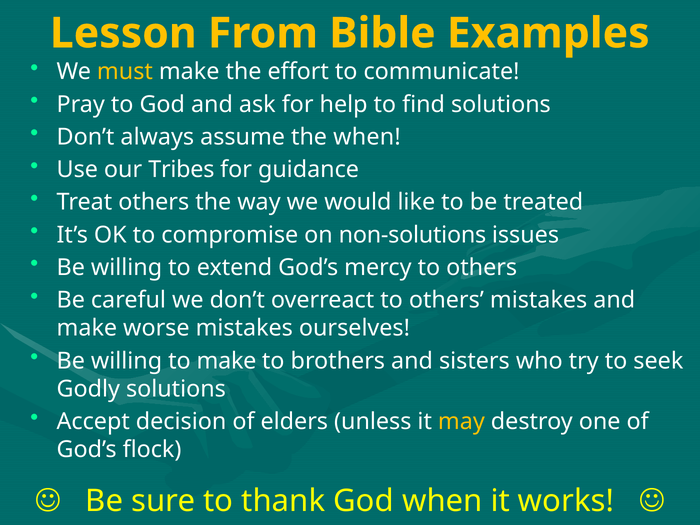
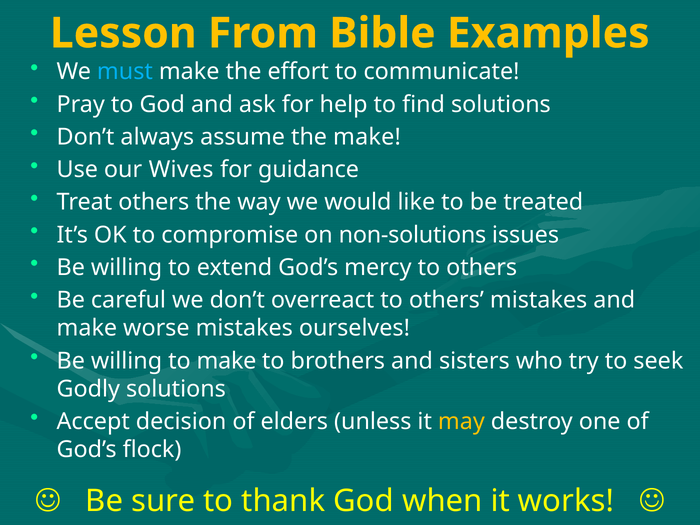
must colour: yellow -> light blue (125, 72)
the when: when -> make (367, 137)
Tribes: Tribes -> Wives (181, 170)
